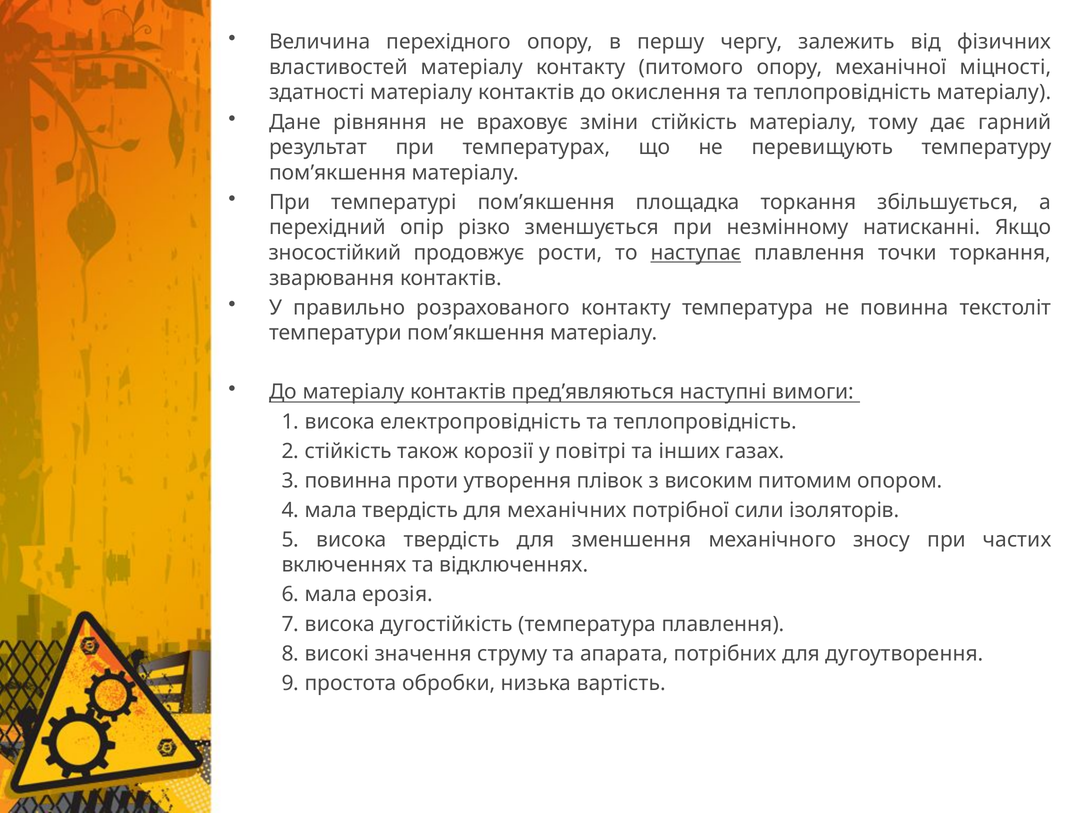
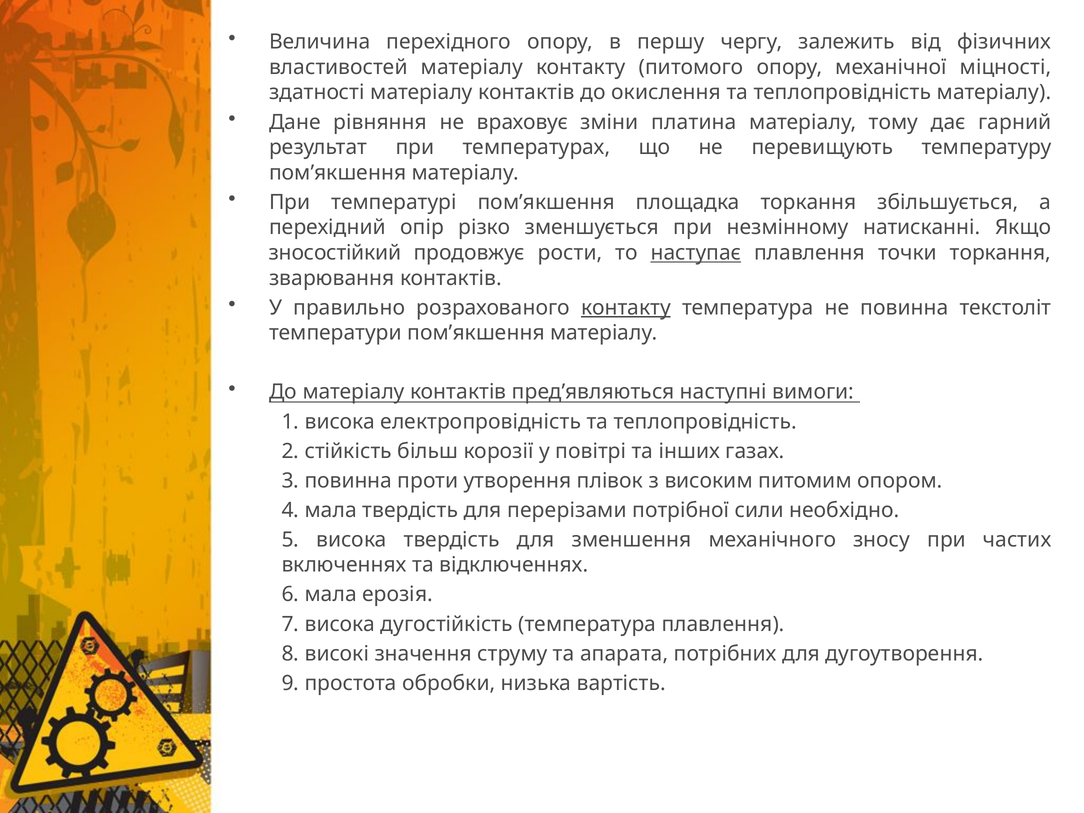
зміни стійкість: стійкість -> платина (694, 122)
контакту underline: none -> present (626, 308)
також: також -> більш (428, 451)
механічних: механічних -> перерізами (567, 510)
ізоляторів: ізоляторів -> необхідно (844, 510)
